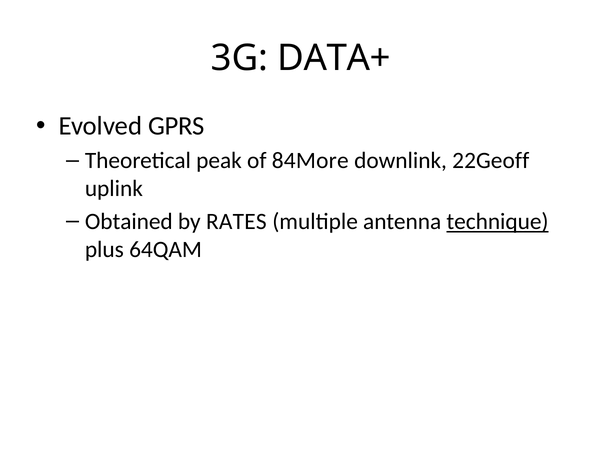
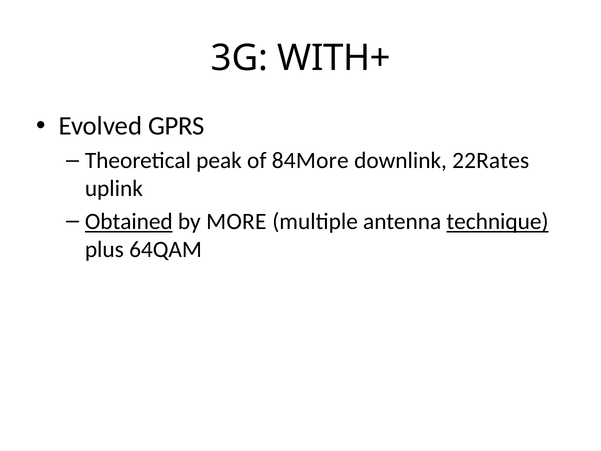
DATA+: DATA+ -> WITH+ (334, 58)
22Geoff: 22Geoff -> 22Rates (491, 161)
Obtained underline: none -> present (129, 221)
RATES: RATES -> MORE (236, 221)
